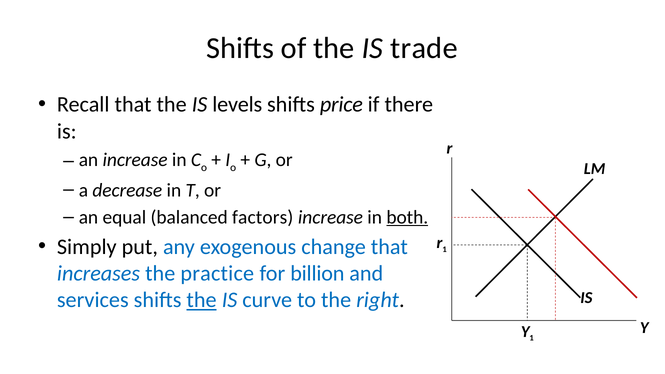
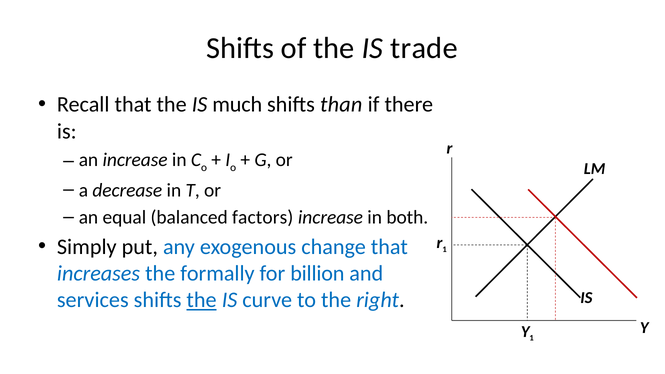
levels: levels -> much (237, 105)
price: price -> than (341, 105)
both underline: present -> none (407, 217)
practice: practice -> formally (217, 273)
